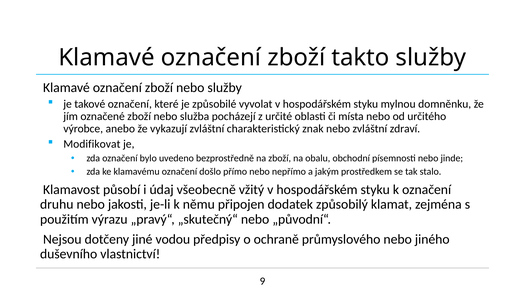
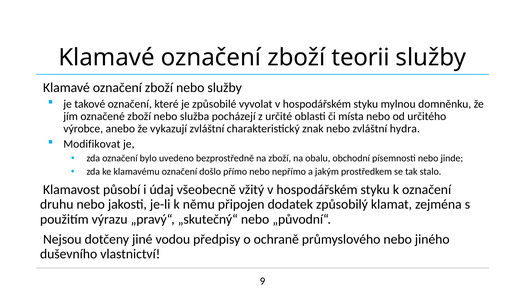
takto: takto -> teorii (361, 58)
zdraví: zdraví -> hydra (405, 129)
